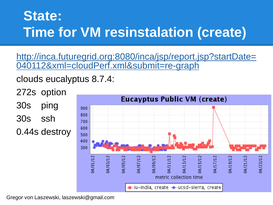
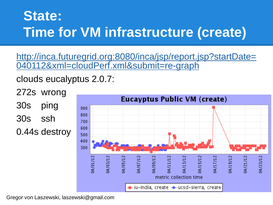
resinstalation: resinstalation -> infrastructure (149, 32)
8.7.4: 8.7.4 -> 2.0.7 (103, 79)
option: option -> wrong (54, 92)
